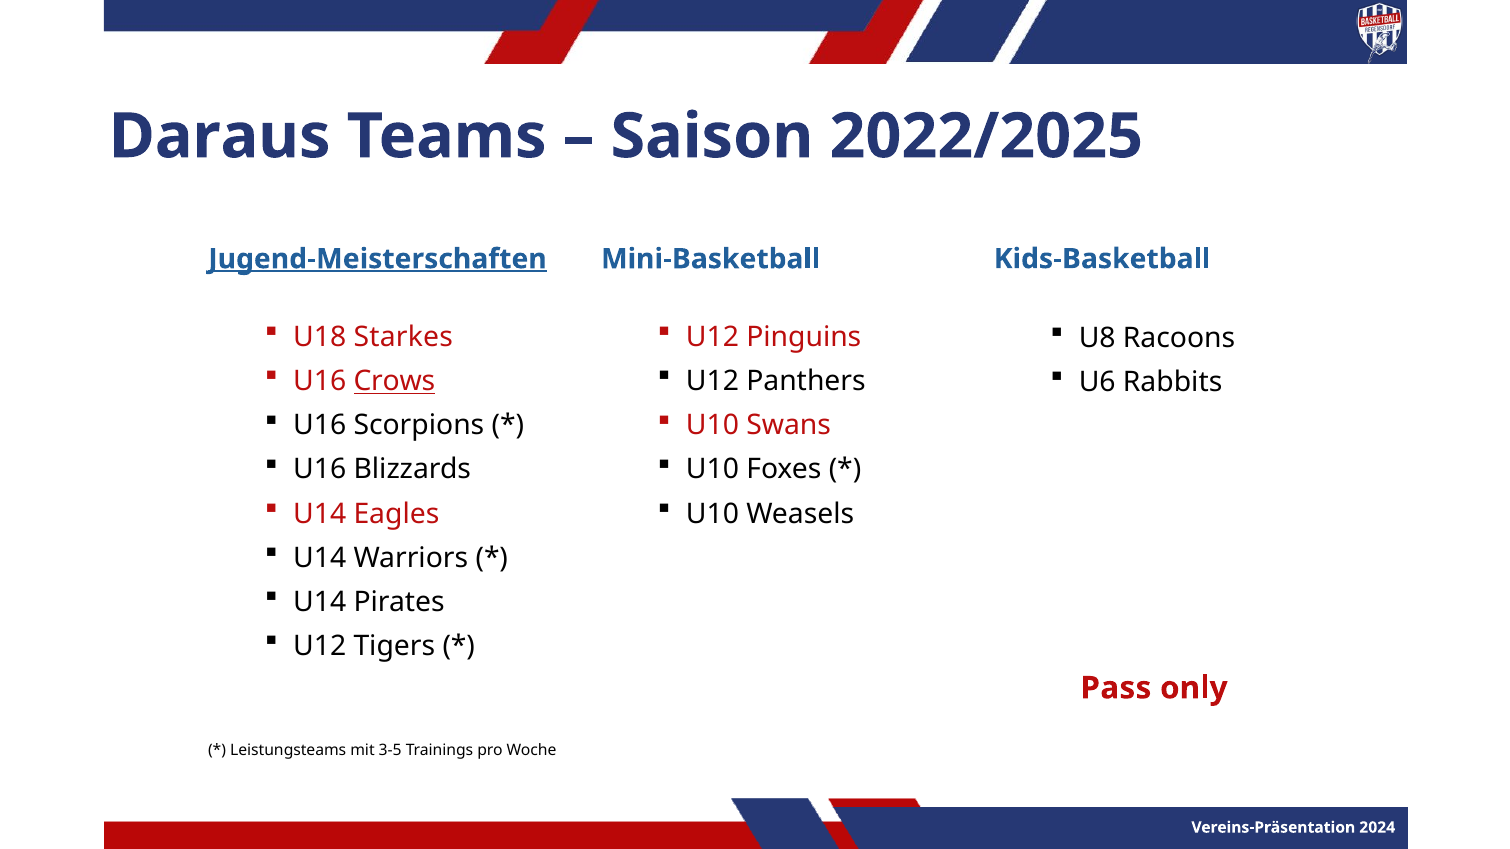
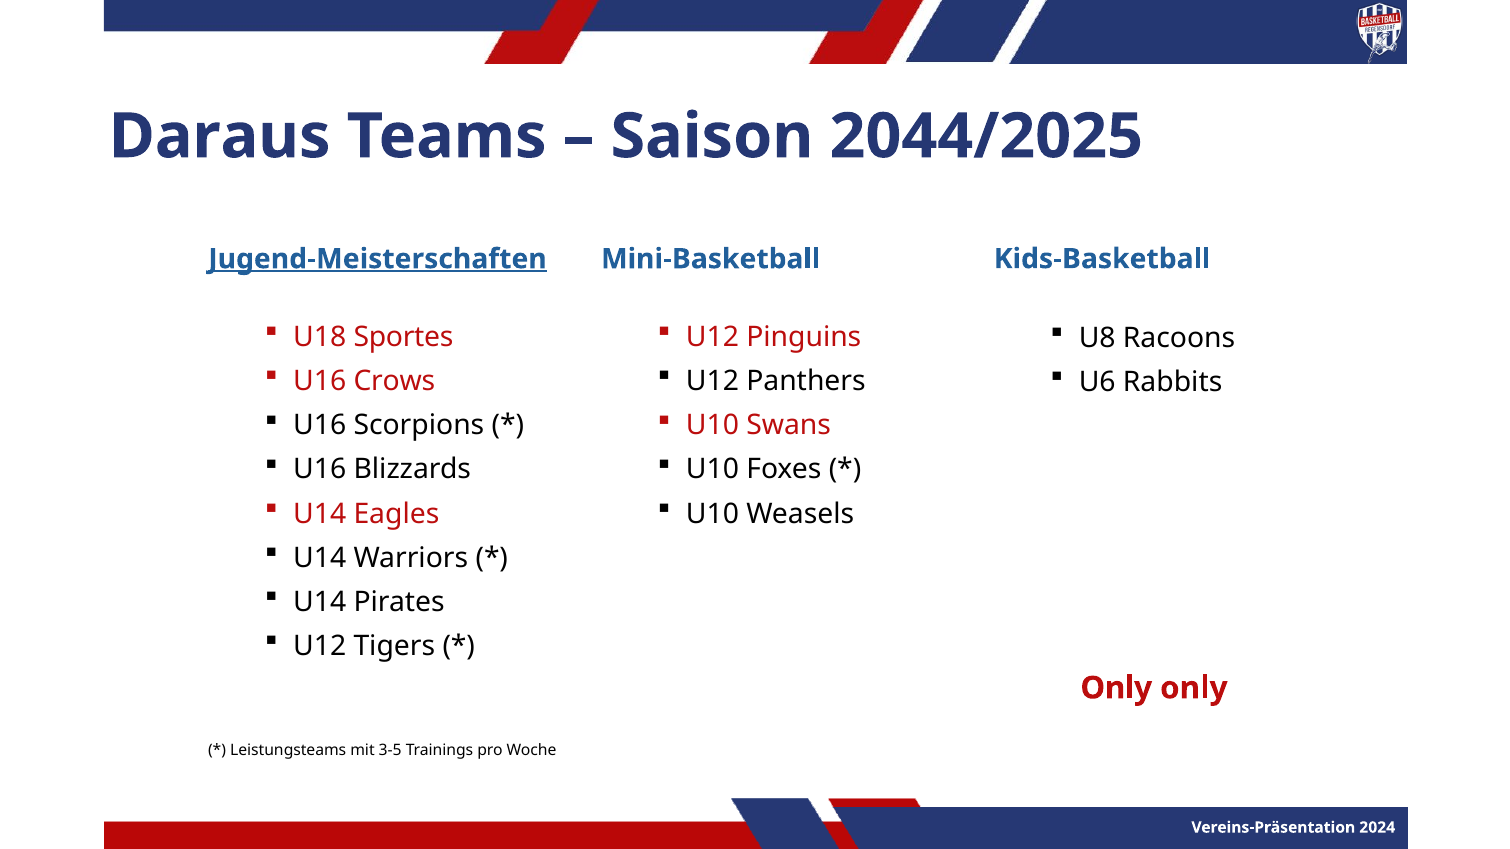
2022/2025: 2022/2025 -> 2044/2025 (986, 137)
Starkes: Starkes -> Sportes (403, 337)
Crows underline: present -> none (394, 381)
Pass: Pass -> Only (1116, 688)
